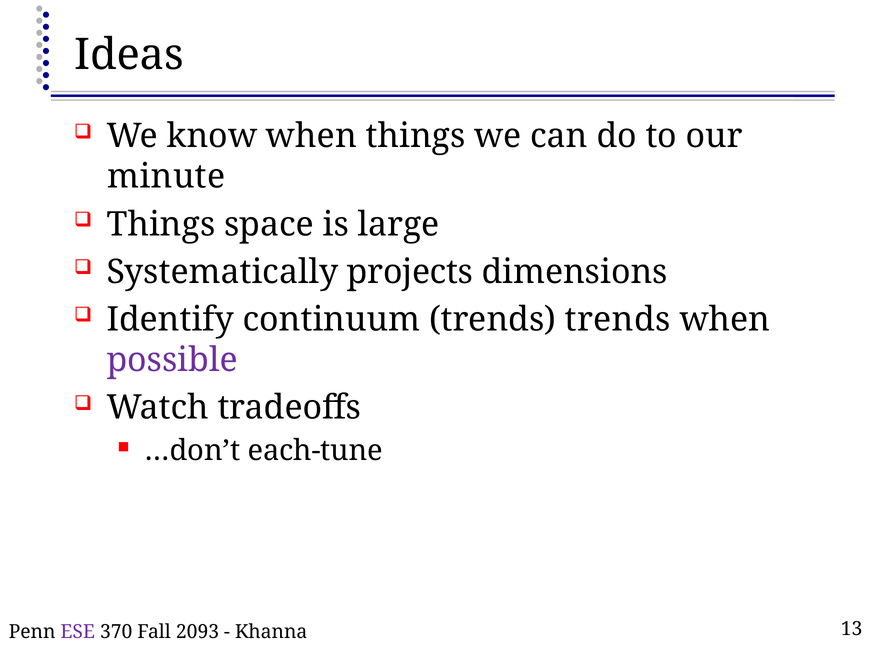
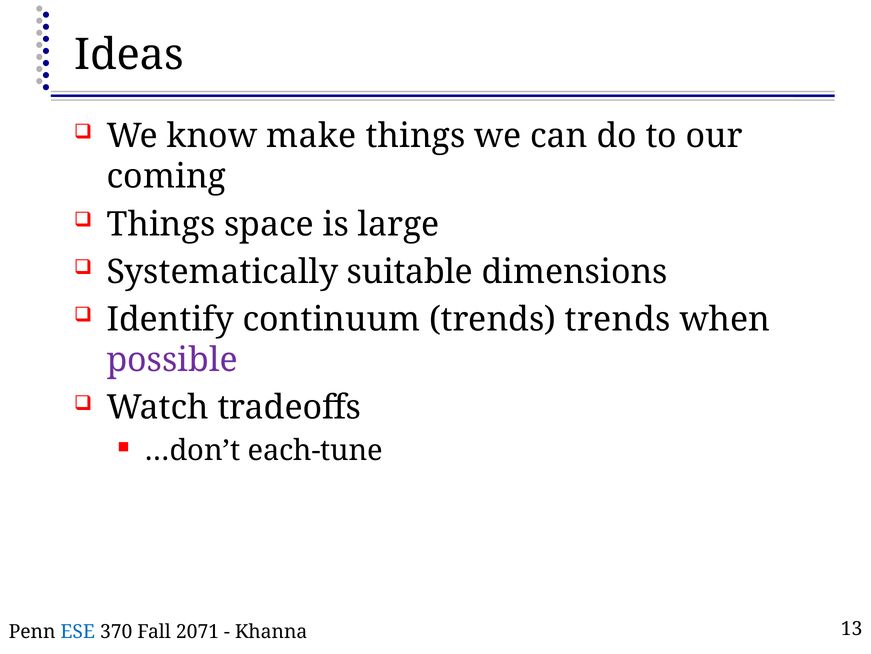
know when: when -> make (311, 136)
minute: minute -> coming (166, 177)
projects: projects -> suitable (410, 272)
ESE colour: purple -> blue (78, 631)
2093: 2093 -> 2071 (198, 631)
